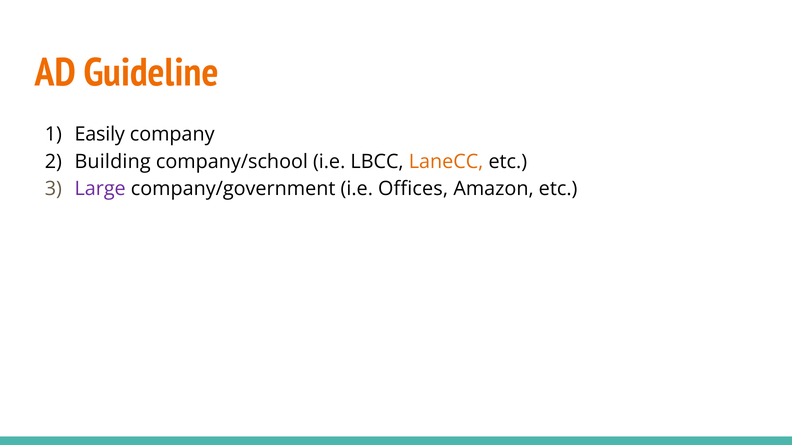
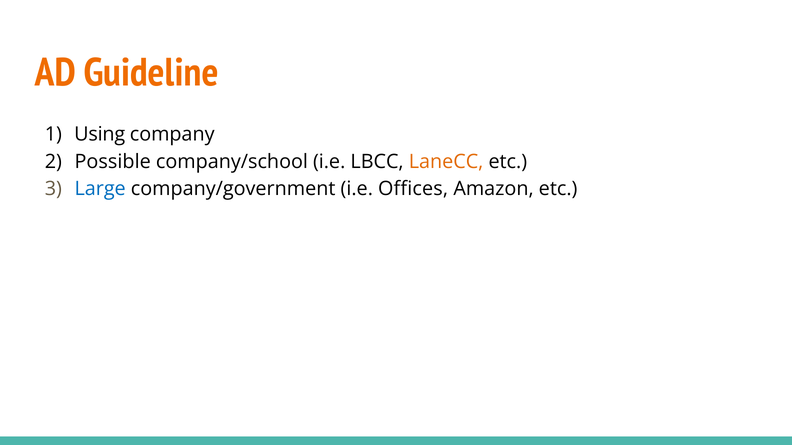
Easily: Easily -> Using (100, 134)
Building: Building -> Possible (113, 162)
Large colour: purple -> blue (100, 189)
